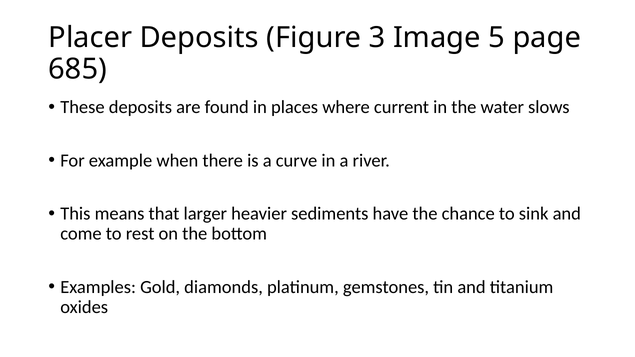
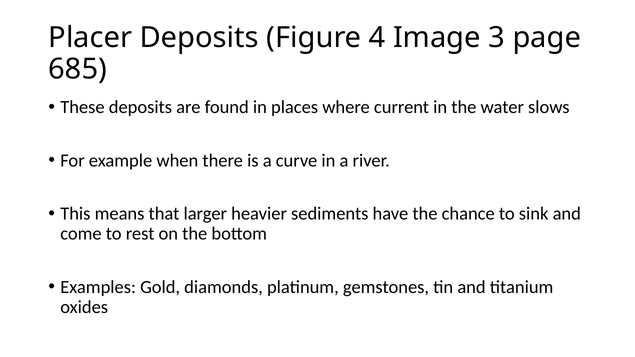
3: 3 -> 4 (377, 38)
5: 5 -> 3 (497, 38)
